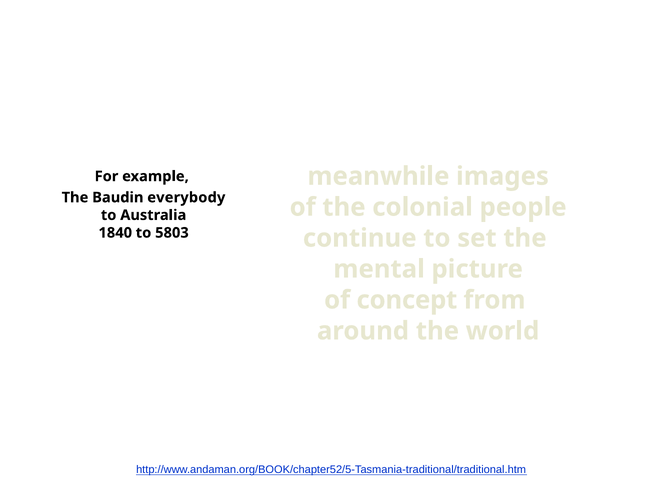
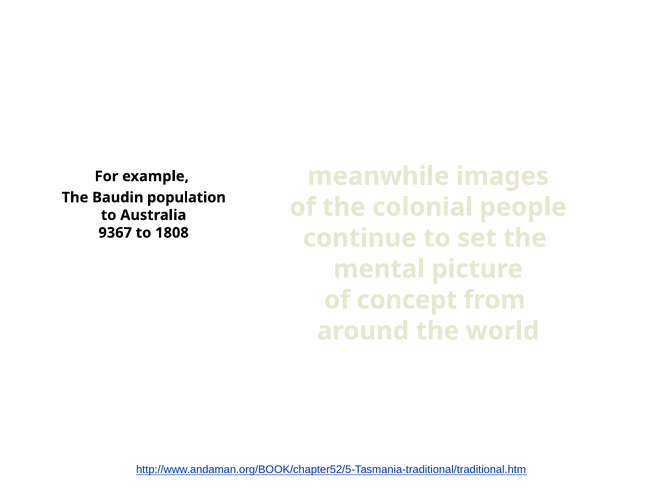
everybody: everybody -> population (186, 198)
1840: 1840 -> 9367 (115, 233)
5803: 5803 -> 1808 (172, 233)
